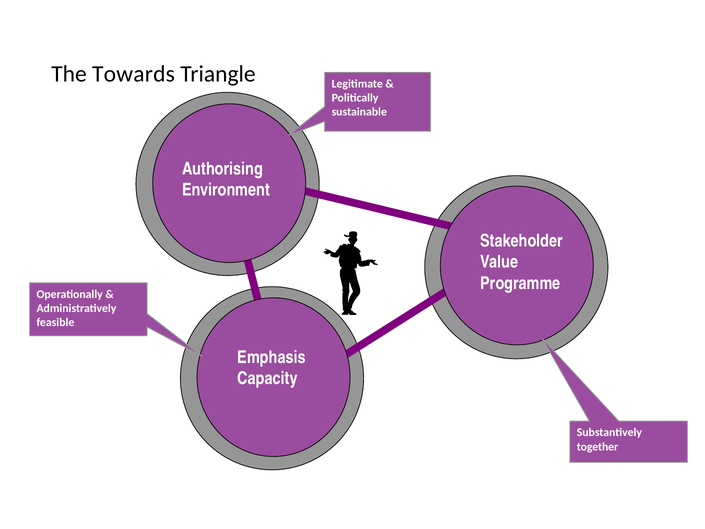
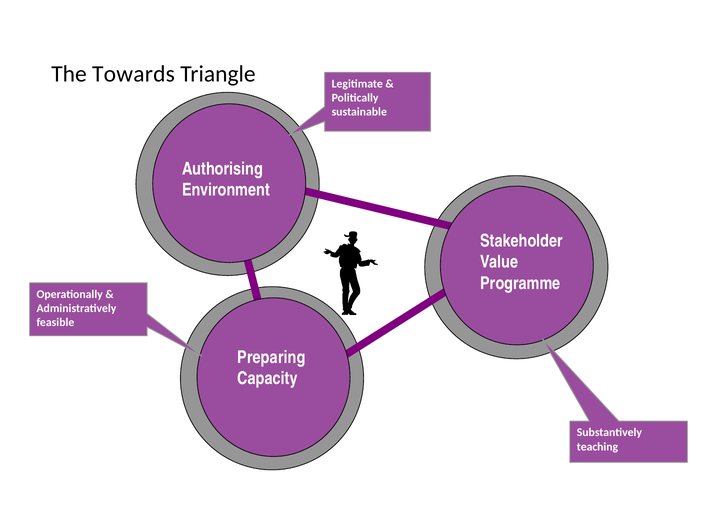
Emphasis: Emphasis -> Preparing (271, 357)
together: together -> teaching (597, 446)
